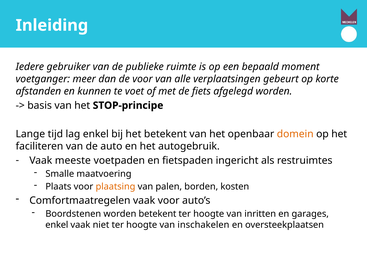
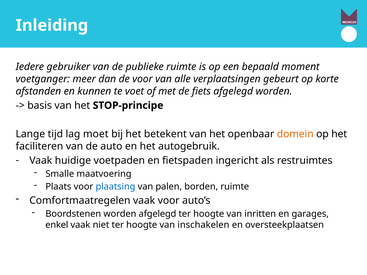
lag enkel: enkel -> moet (96, 134)
meeste: meeste -> huidige (73, 161)
plaatsing colour: orange -> blue (115, 187)
borden kosten: kosten -> ruimte (235, 187)
worden betekent: betekent -> afgelegd (157, 214)
